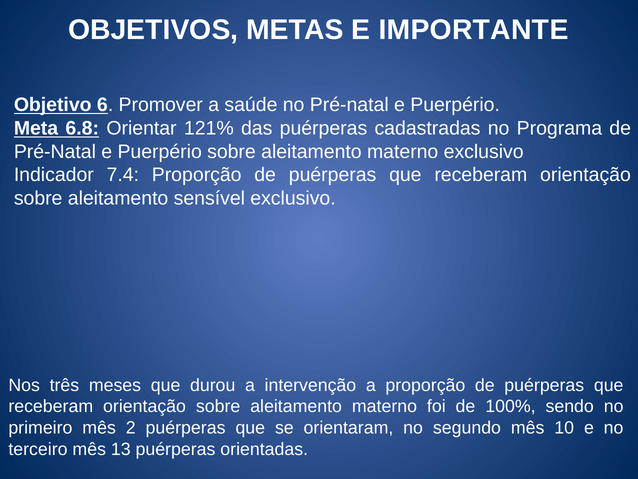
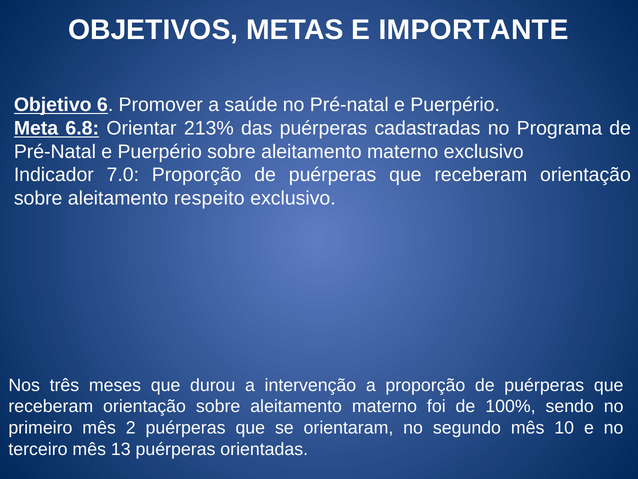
121%: 121% -> 213% (209, 128)
7.4: 7.4 -> 7.0 (123, 175)
sensível: sensível -> respeito (209, 198)
